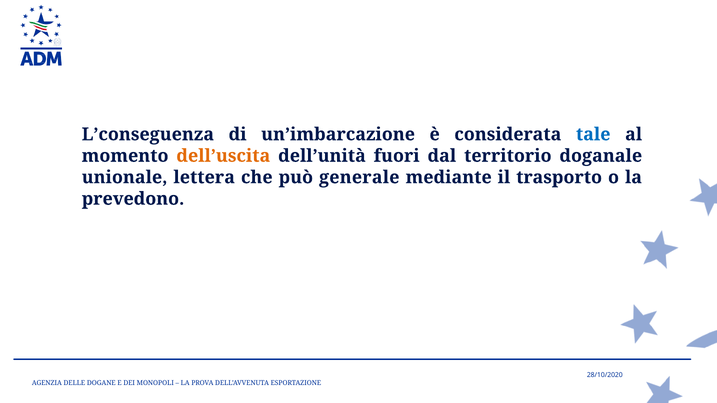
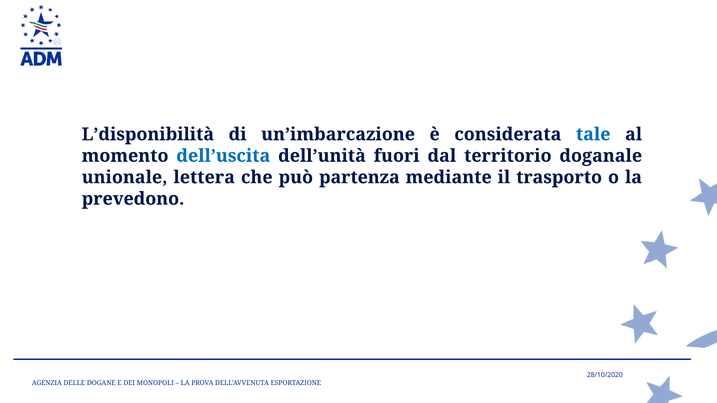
L’conseguenza: L’conseguenza -> L’disponibilità (148, 134)
dell’uscita colour: orange -> blue (223, 156)
generale: generale -> partenza (359, 177)
